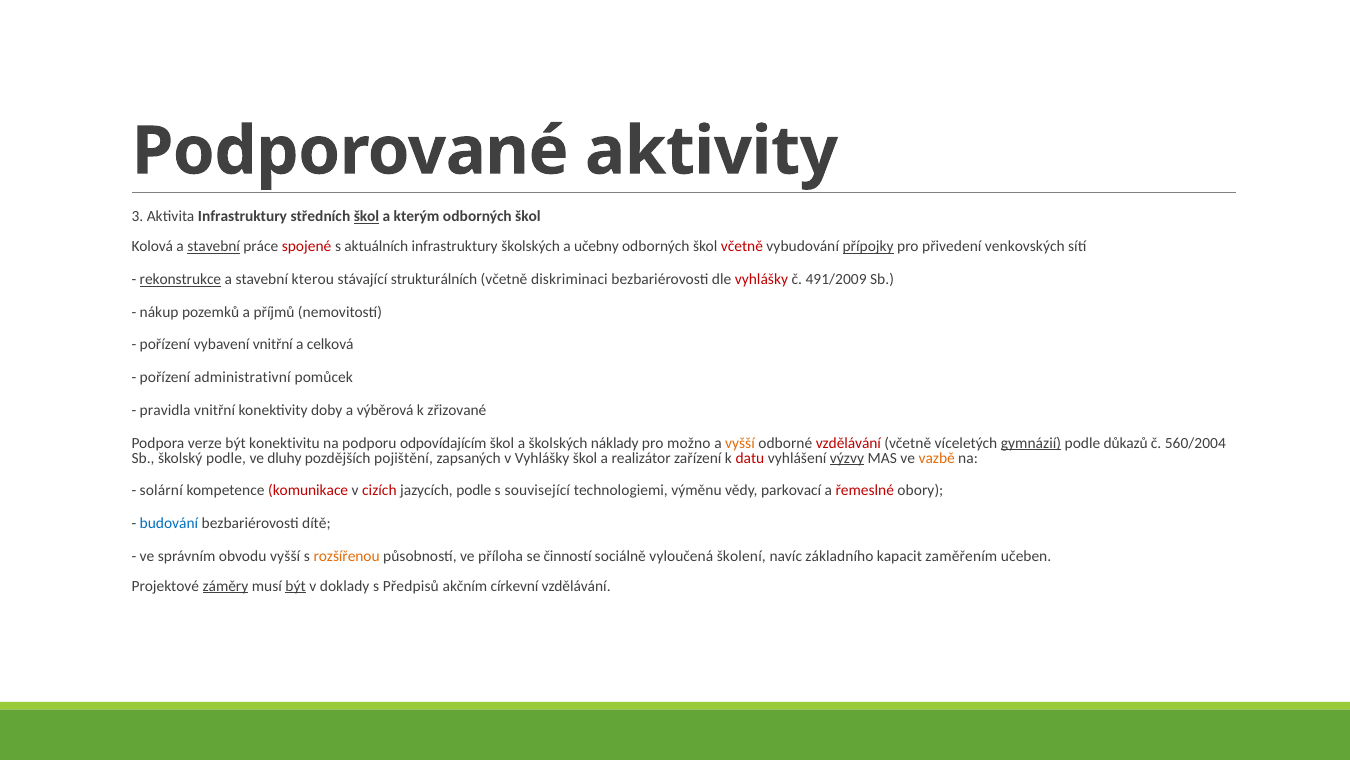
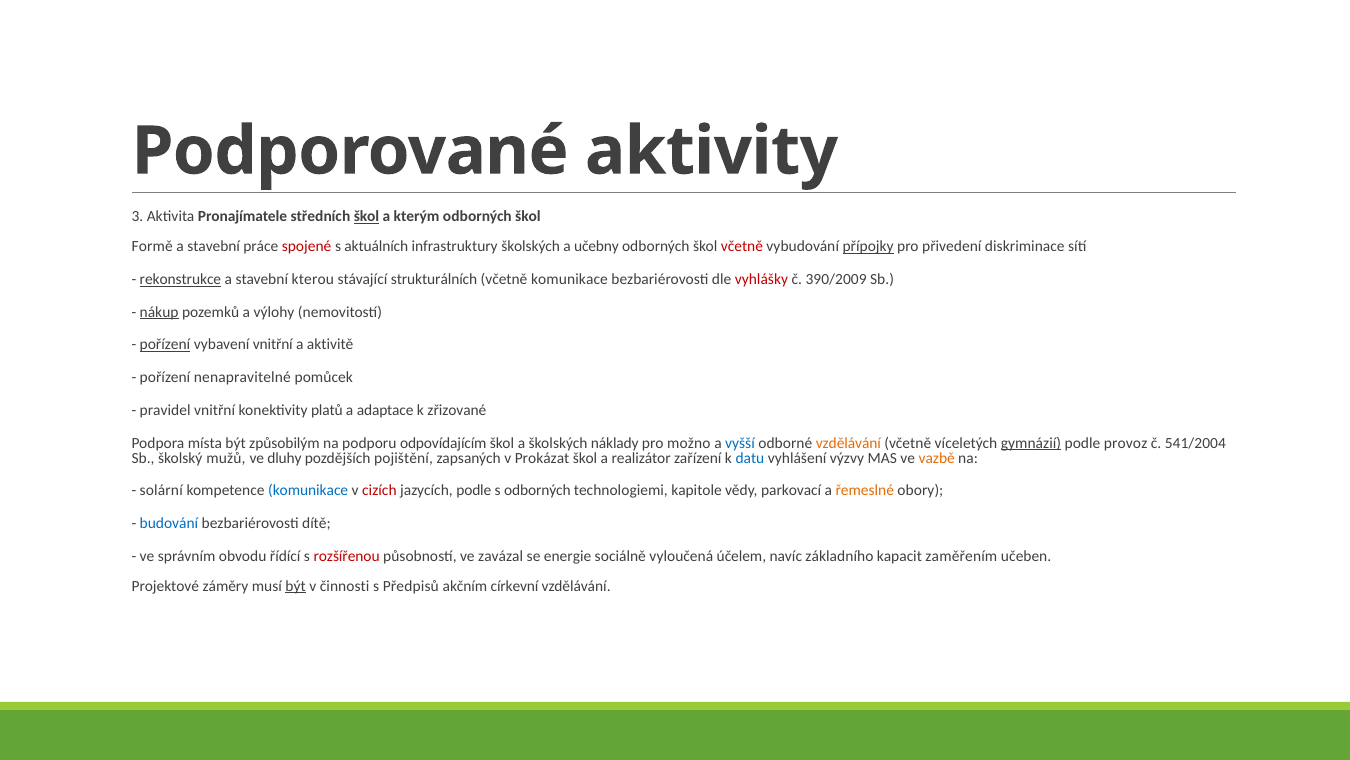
Aktivita Infrastruktury: Infrastruktury -> Pronajímatele (243, 216)
Kolová: Kolová -> Formě (152, 246)
stavební underline: present -> none (214, 246)
venkovských: venkovských -> diskriminace (1025, 246)
včetně diskriminaci: diskriminaci -> komunikace (569, 279)
491/2009: 491/2009 -> 390/2009 (836, 279)
nákup underline: none -> present (159, 312)
příjmů: příjmů -> výlohy (274, 312)
pořízení underline: none -> present (165, 344)
celková: celková -> aktivitě (330, 344)
administrativní: administrativní -> nenapravitelné (242, 377)
pravidla: pravidla -> pravidel (165, 410)
doby: doby -> platů (327, 410)
výběrová: výběrová -> adaptace (385, 410)
verze: verze -> místa (205, 443)
konektivitu: konektivitu -> způsobilým (284, 443)
vyšší colour: orange -> blue (740, 443)
vzdělávání colour: red -> orange (848, 443)
důkazů: důkazů -> provoz (1126, 443)
560/2004: 560/2004 -> 541/2004 (1195, 443)
školský podle: podle -> mužů (226, 458)
v Vyhlášky: Vyhlášky -> Prokázat (542, 458)
datu colour: red -> blue (750, 458)
výzvy underline: present -> none (847, 458)
komunikace colour: red -> blue (308, 490)
s související: související -> odborných (537, 490)
výměnu: výměnu -> kapitole (696, 490)
řemeslné colour: red -> orange (865, 490)
obvodu vyšší: vyšší -> řídící (285, 556)
rozšířenou colour: orange -> red (347, 556)
příloha: příloha -> zavázal (501, 556)
činností: činností -> energie (568, 556)
školení: školení -> účelem (741, 556)
záměry underline: present -> none (225, 586)
doklady: doklady -> činnosti (345, 586)
